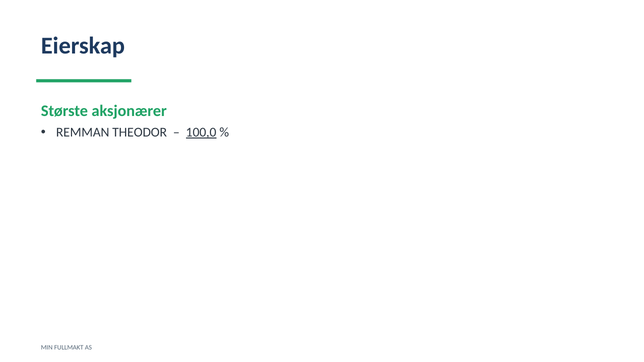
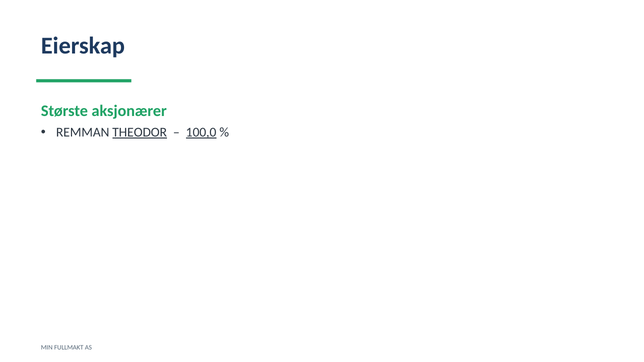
THEODOR underline: none -> present (140, 132)
